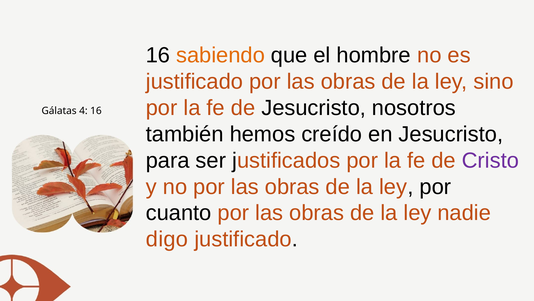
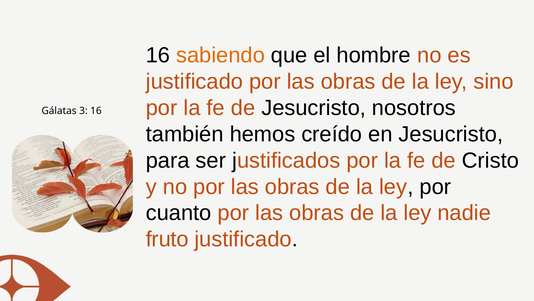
4: 4 -> 3 (83, 111)
Cristo colour: purple -> black (490, 160)
digo: digo -> fruto (167, 239)
